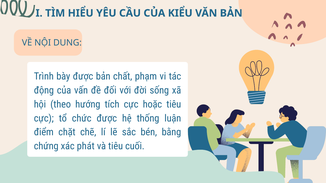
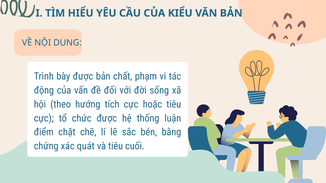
phát: phát -> quát (86, 146)
